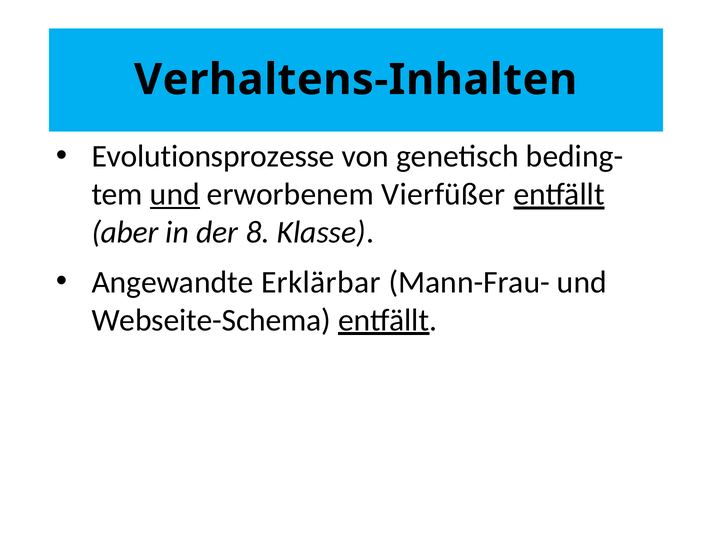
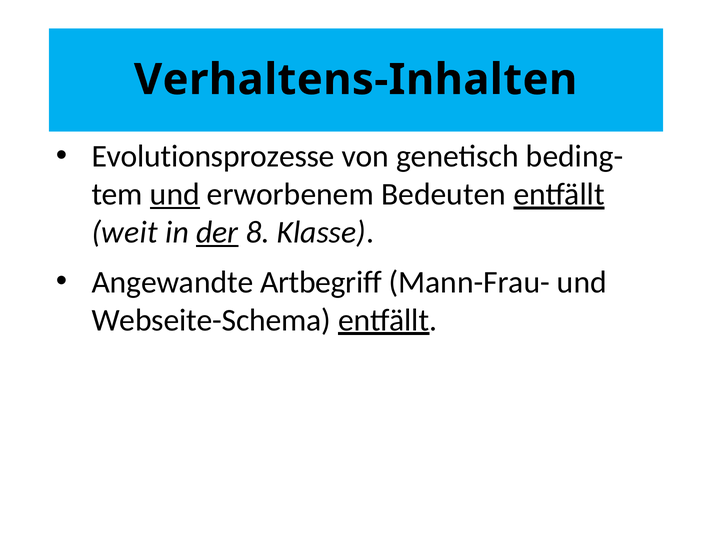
Vierfüßer: Vierfüßer -> Bedeuten (444, 194)
aber: aber -> weit (125, 232)
der underline: none -> present (217, 232)
Erklärbar: Erklärbar -> Artbegriff (321, 282)
